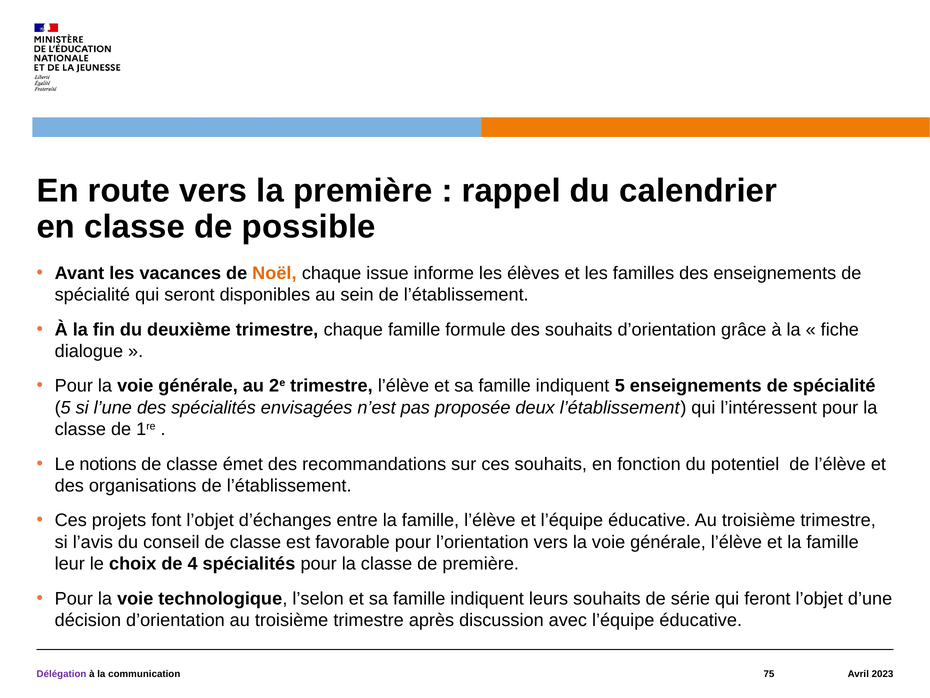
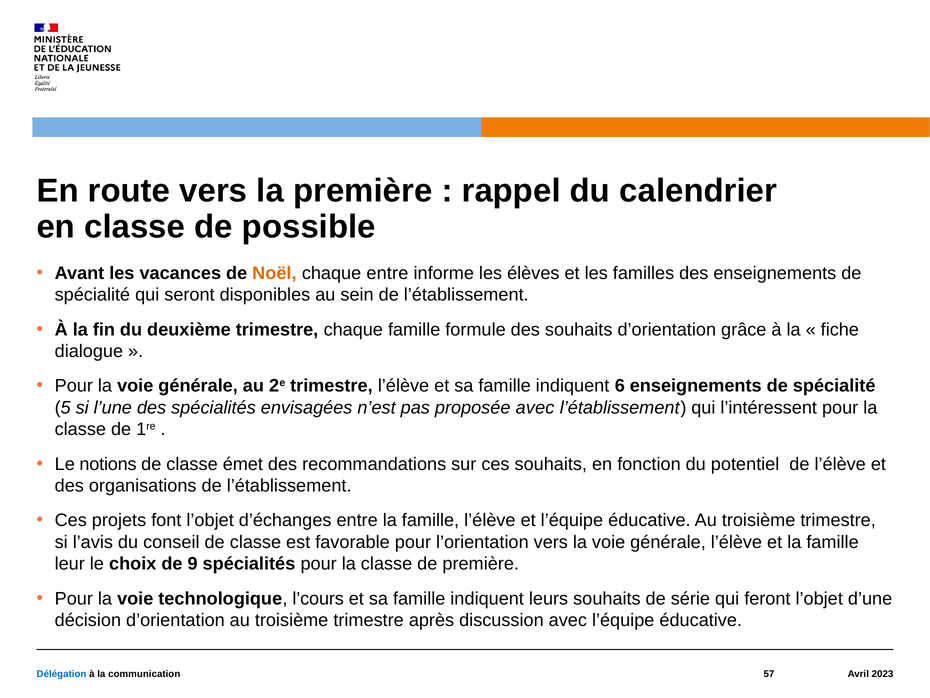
chaque issue: issue -> entre (387, 273)
indiquent 5: 5 -> 6 (620, 386)
proposée deux: deux -> avec (535, 407)
4: 4 -> 9 (193, 564)
l’selon: l’selon -> l’cours (318, 598)
Délégation colour: purple -> blue (61, 674)
75: 75 -> 57 (769, 674)
